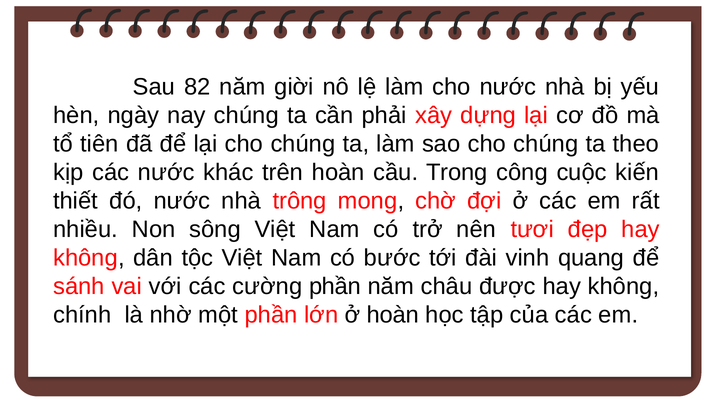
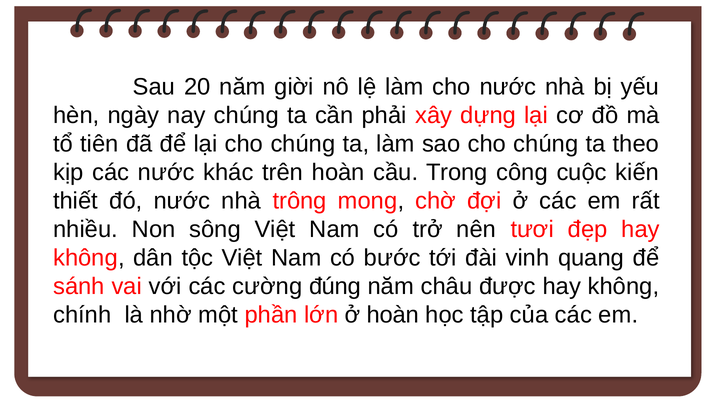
82: 82 -> 20 (197, 87)
cường phần: phần -> đúng (335, 286)
